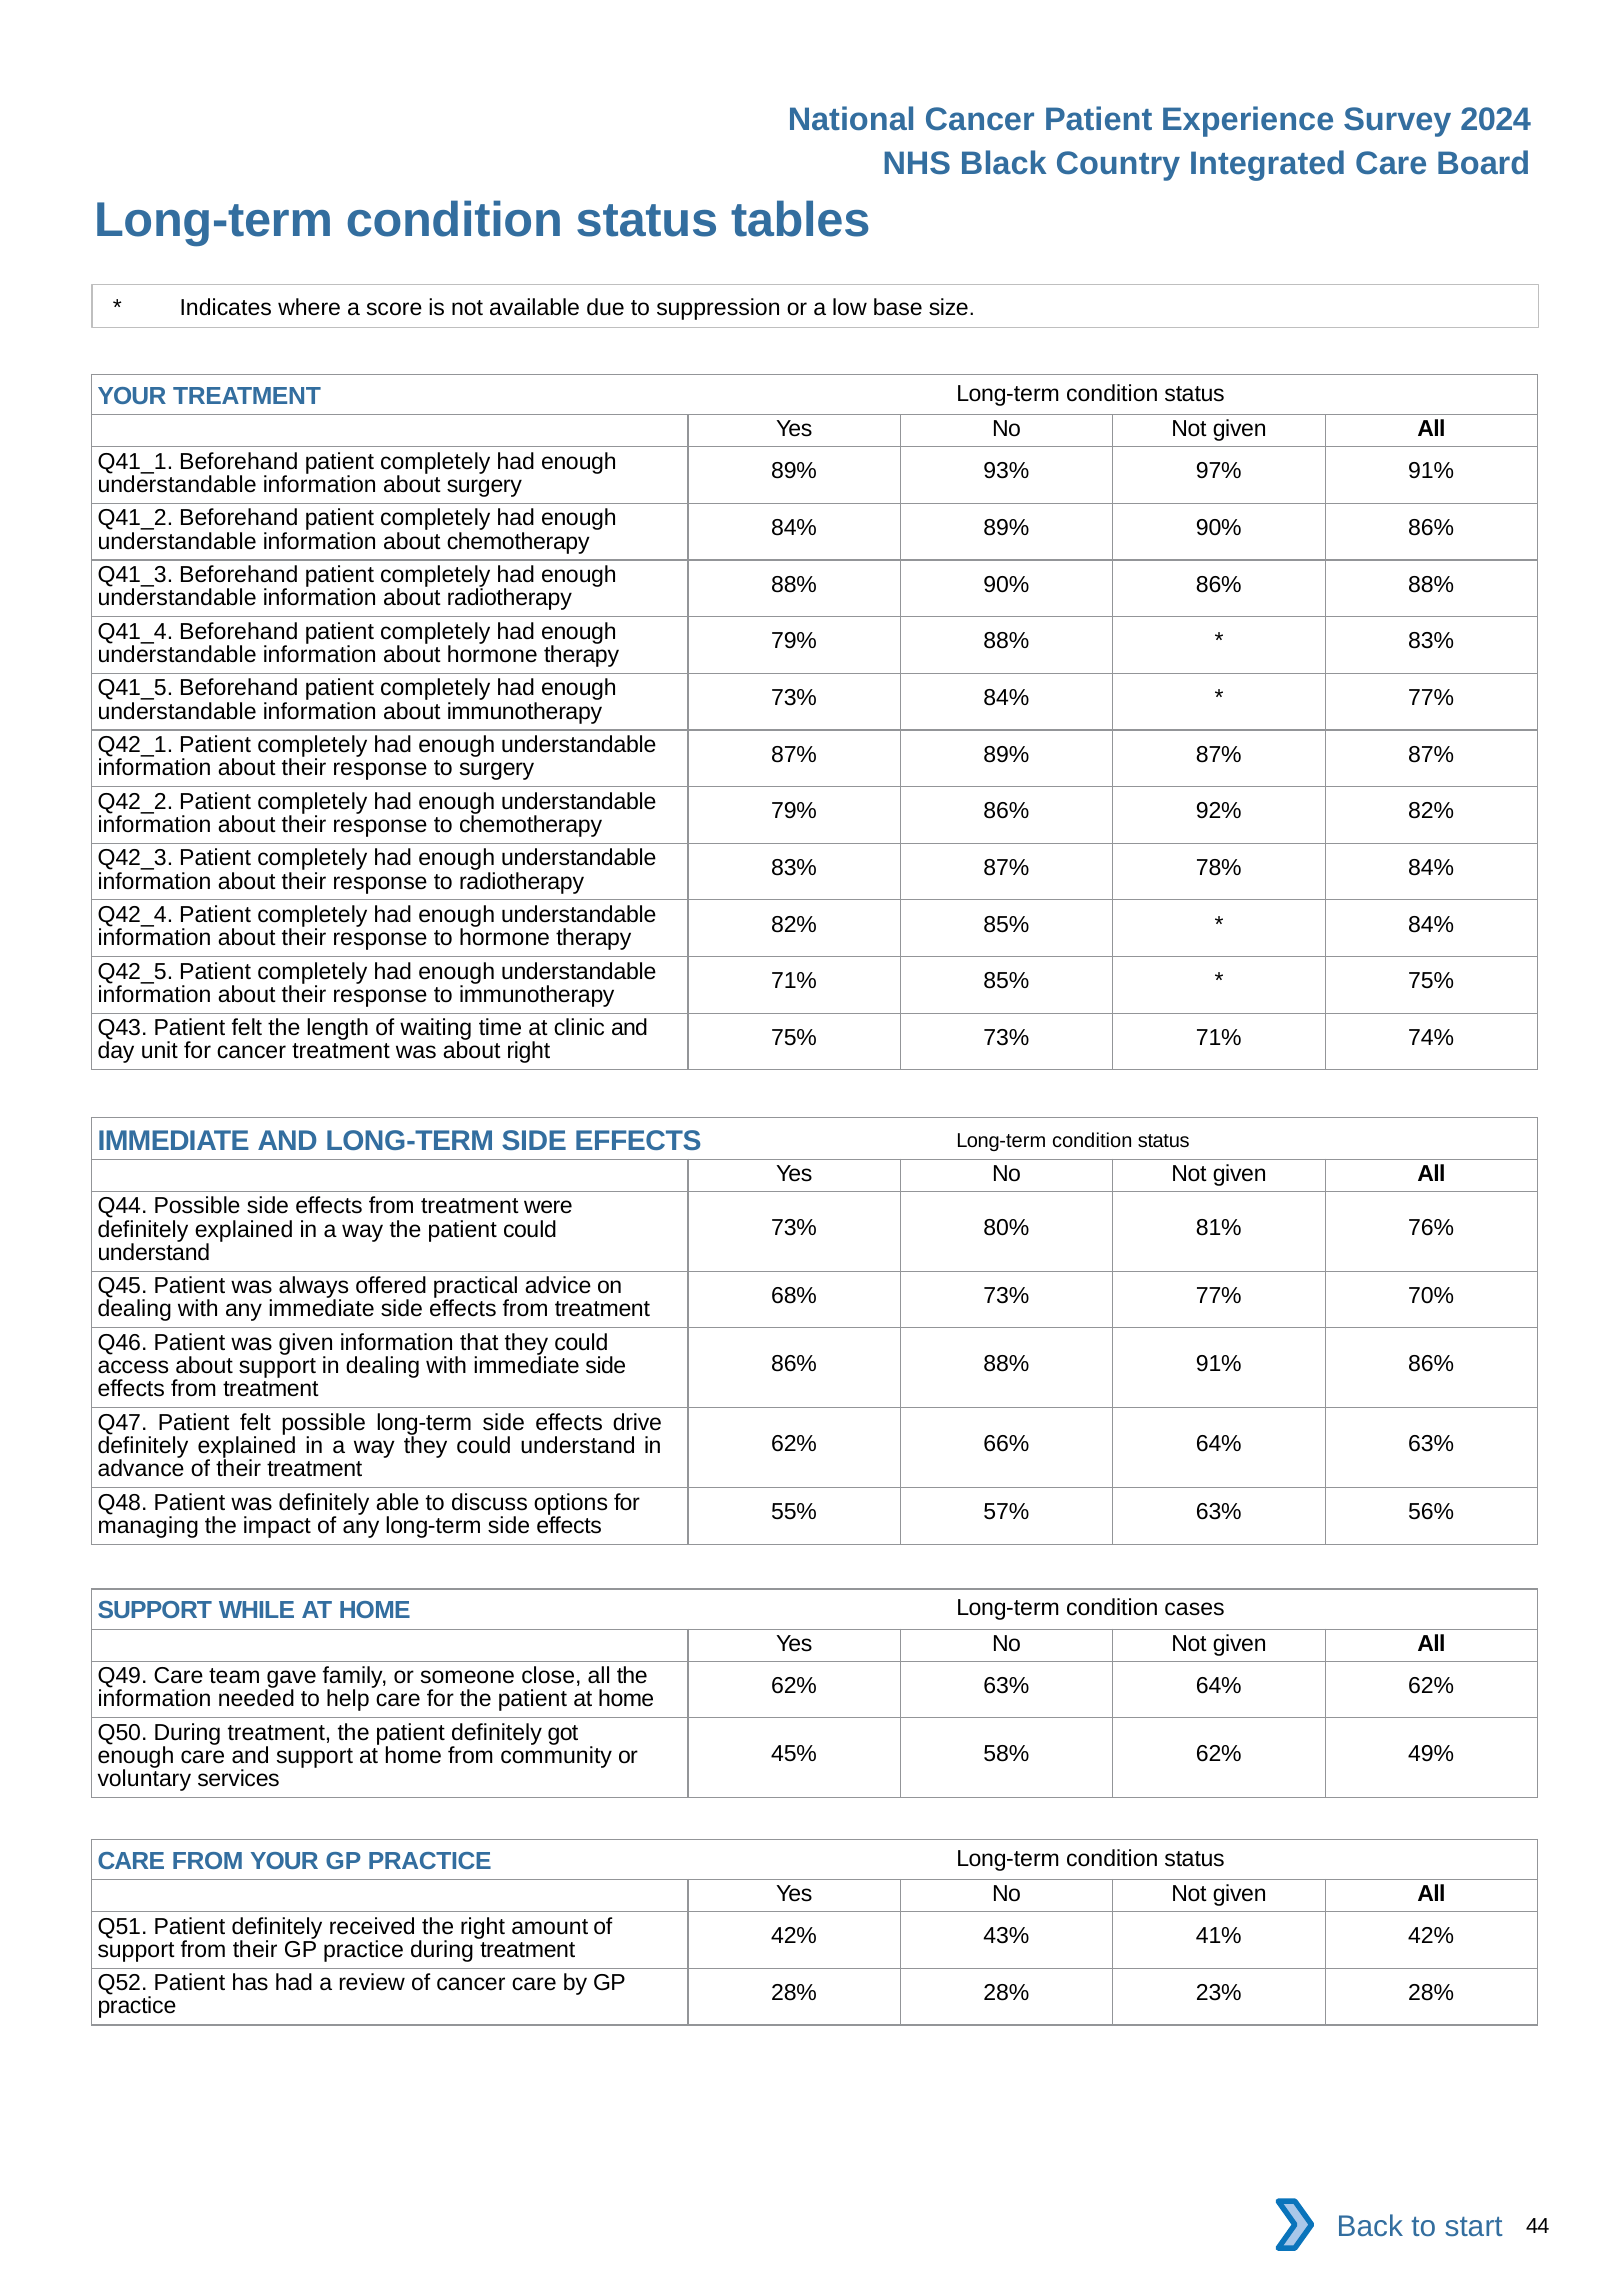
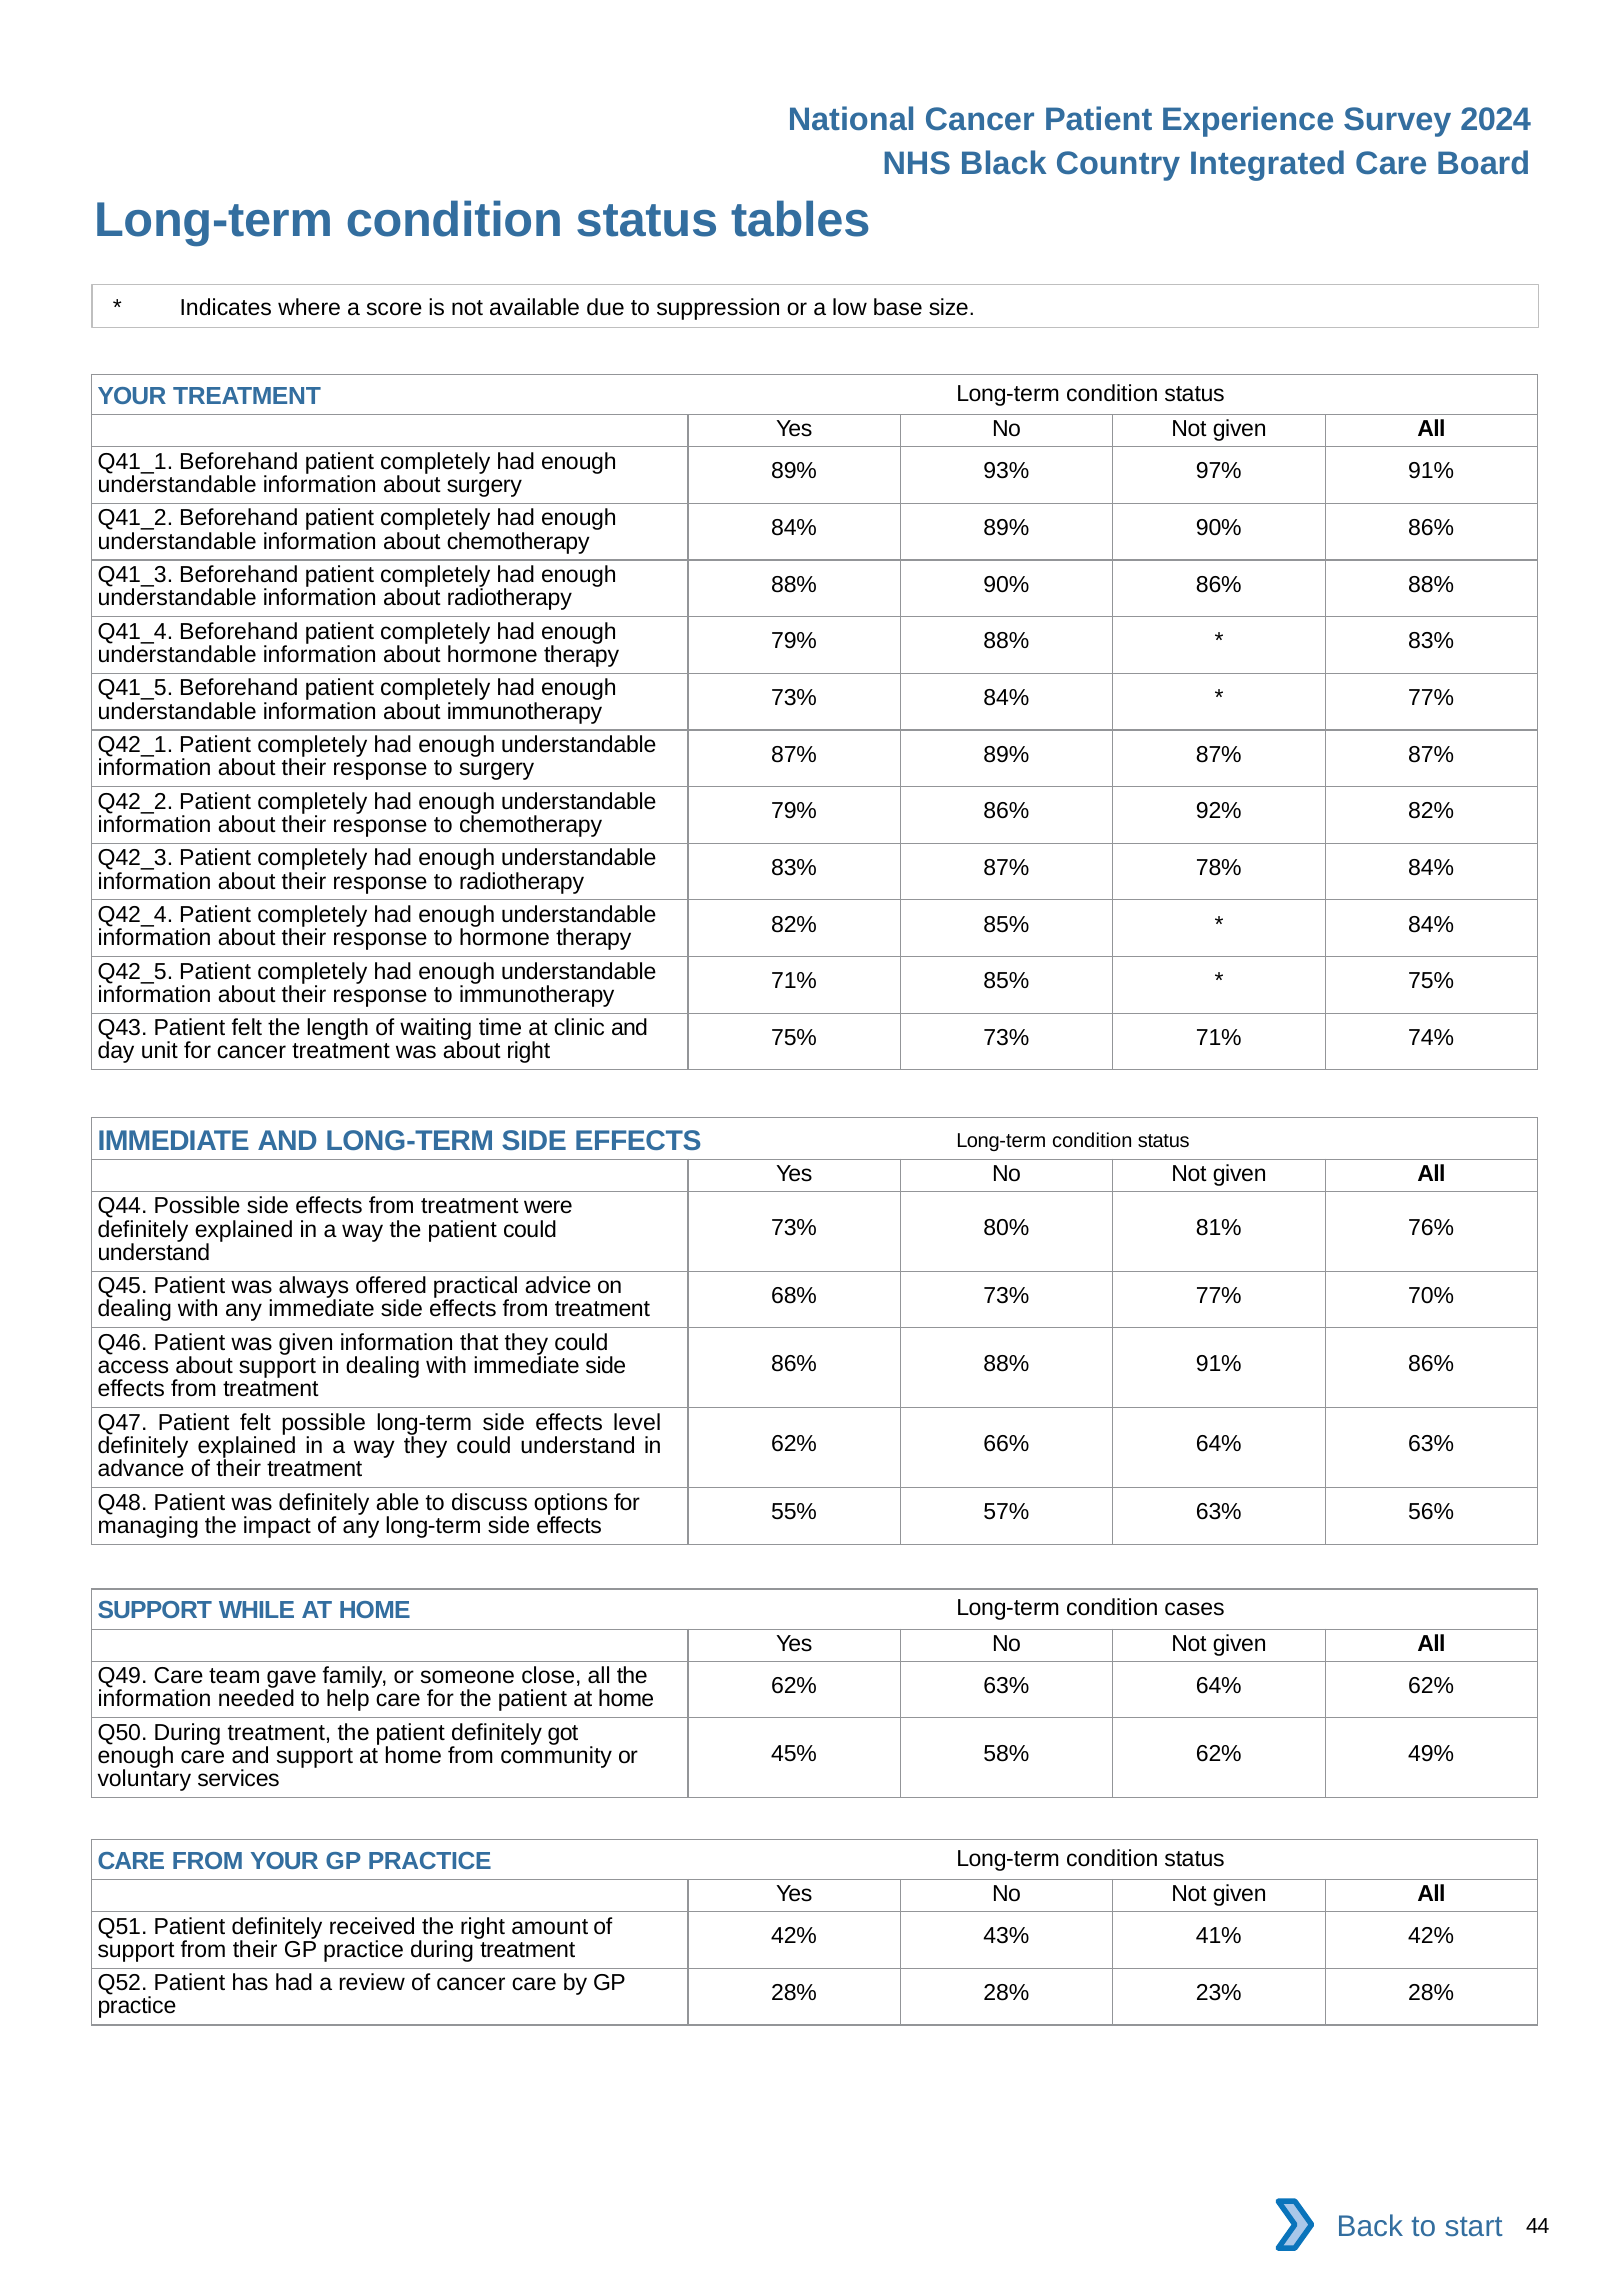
drive: drive -> level (637, 1422)
